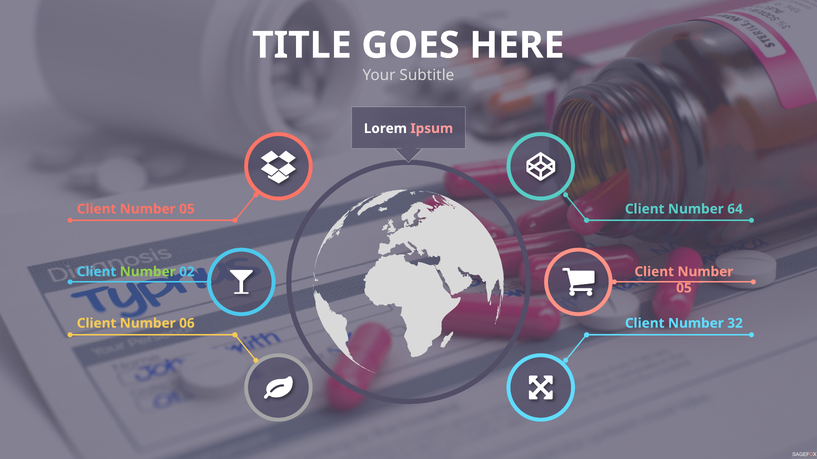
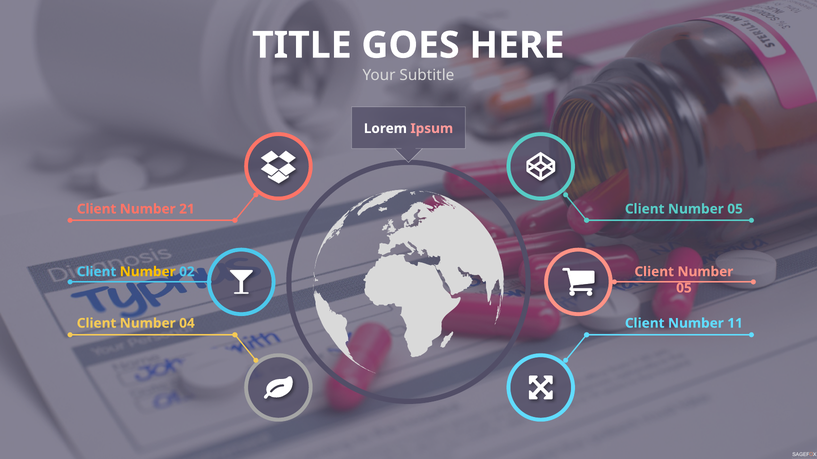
05: 05 -> 21 (187, 209)
64: 64 -> 05 (735, 209)
Number colour: light green -> yellow (148, 272)
06: 06 -> 04 (187, 324)
32: 32 -> 11 (735, 324)
